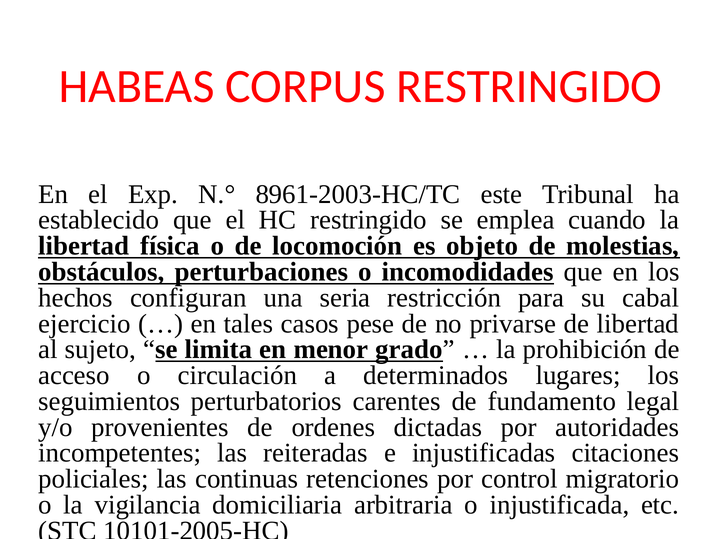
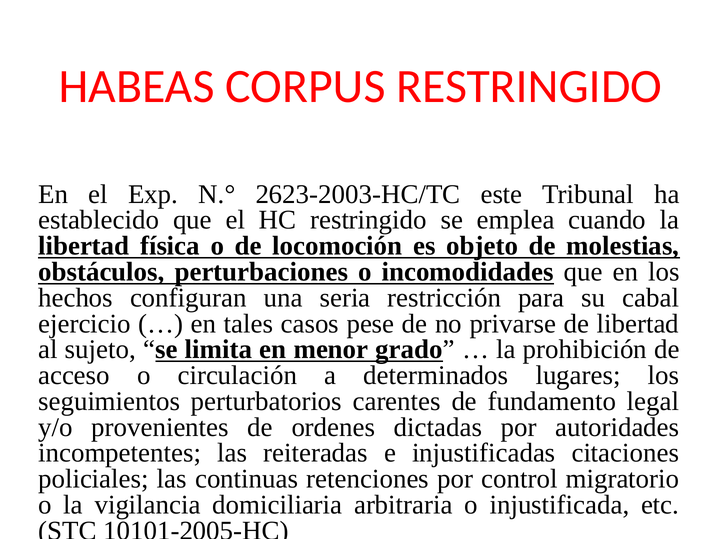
8961-2003-HC/TC: 8961-2003-HC/TC -> 2623-2003-HC/TC (358, 194)
